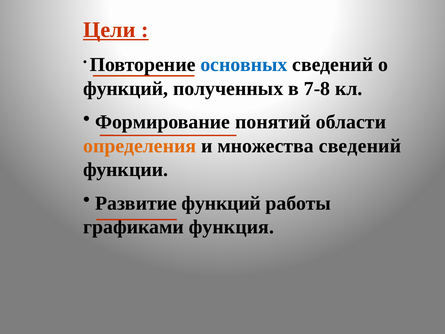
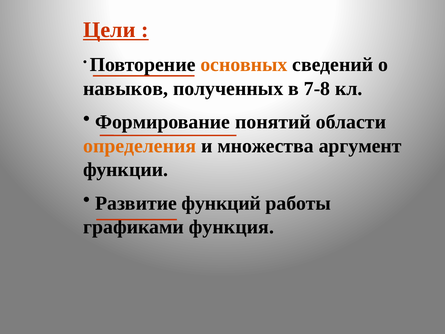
основных colour: blue -> orange (244, 65)
функций: функций -> навыков (126, 88)
множества сведений: сведений -> аргумент (360, 146)
